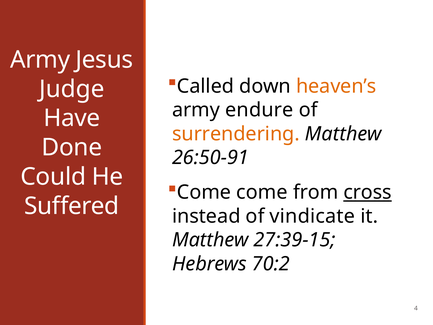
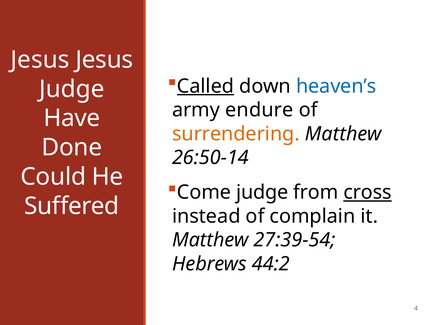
Army: Army -> Jesus (40, 60)
Called underline: none -> present (206, 86)
heaven’s colour: orange -> blue (336, 86)
26:50-91: 26:50-91 -> 26:50-14 (210, 158)
Come come: come -> judge (262, 192)
vindicate: vindicate -> complain (312, 216)
27:39-15: 27:39-15 -> 27:39-54 (295, 240)
70:2: 70:2 -> 44:2 (271, 264)
